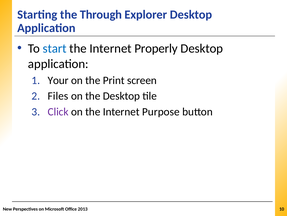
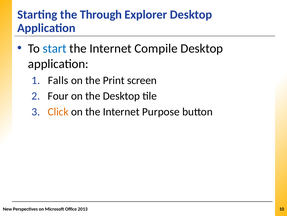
Properly: Properly -> Compile (156, 48)
Your: Your -> Falls (58, 80)
Files: Files -> Four (58, 96)
Click colour: purple -> orange (58, 111)
